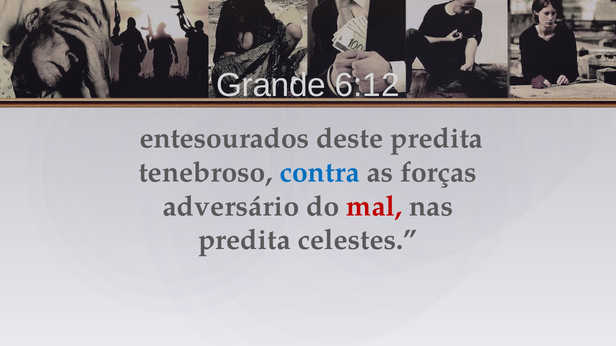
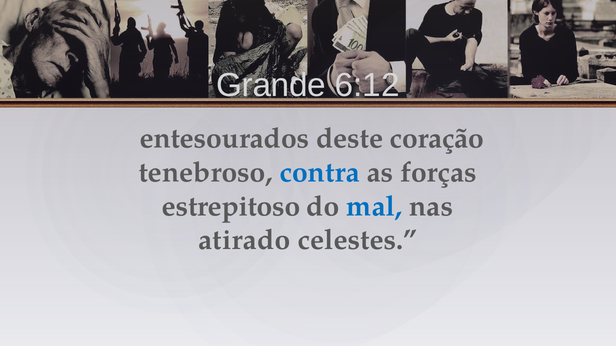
deste predita: predita -> coração (437, 139)
adversário: adversário -> estrepitoso (231, 207)
mal colour: red -> blue (374, 207)
predita: predita -> atirado (244, 240)
